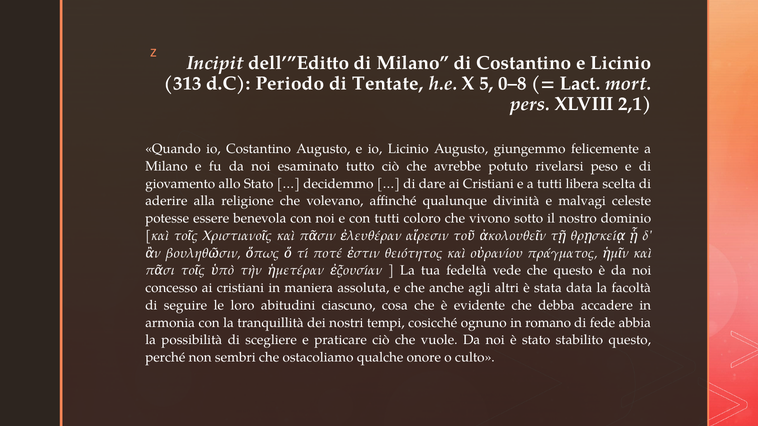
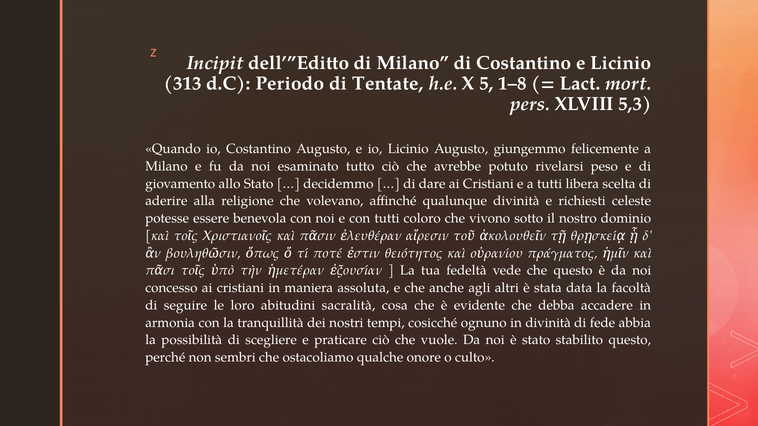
0–8: 0–8 -> 1–8 (512, 84)
2,1: 2,1 -> 5,3 (635, 104)
malvagi: malvagi -> richiesti (582, 201)
ciascuno: ciascuno -> sacralità (349, 306)
in romano: romano -> divinità (548, 323)
